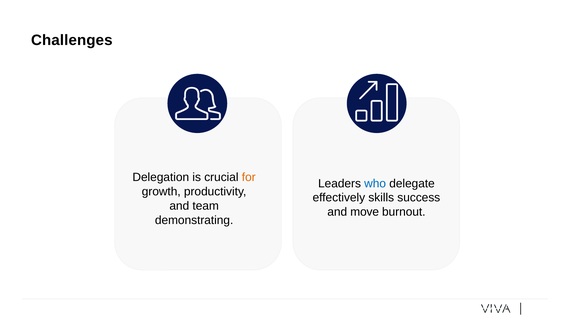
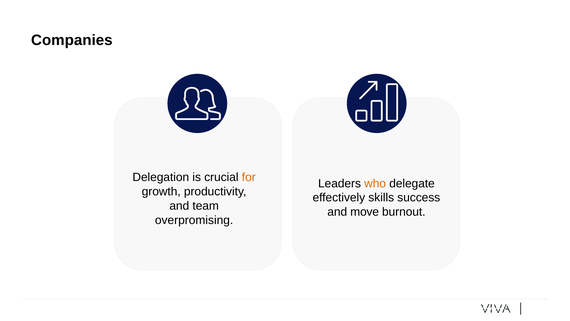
Challenges: Challenges -> Companies (72, 40)
who colour: blue -> orange (375, 183)
demonstrating: demonstrating -> overpromising (194, 220)
